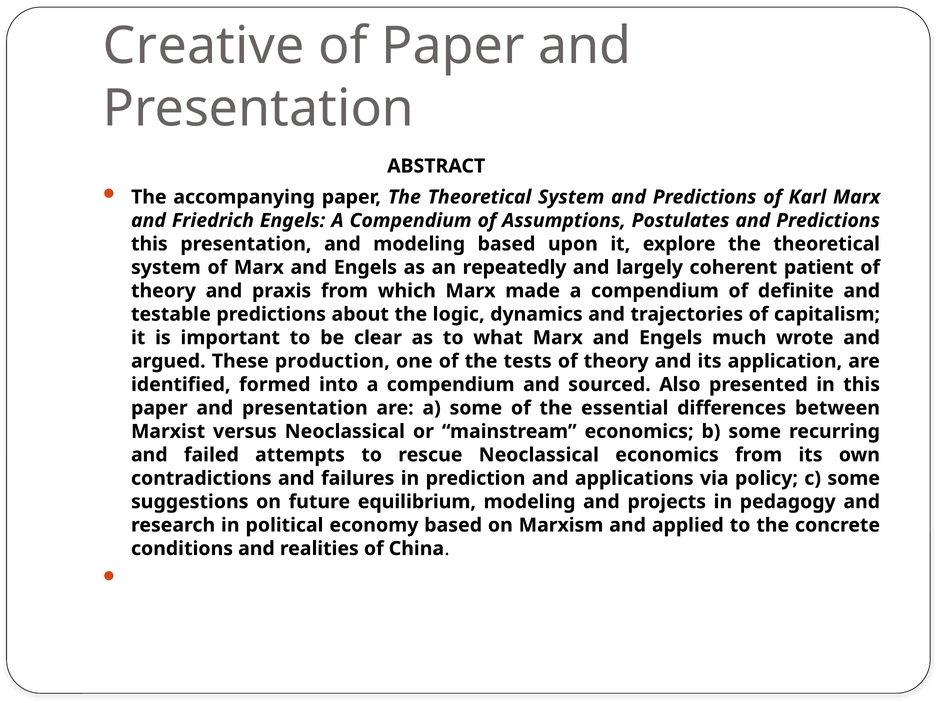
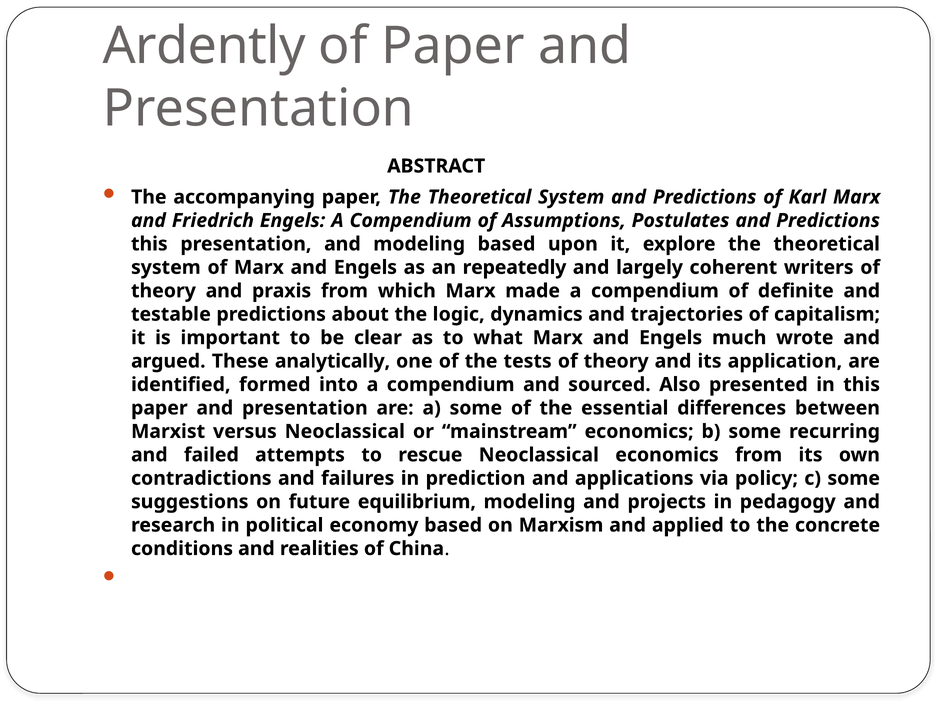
Creative: Creative -> Ardently (204, 46)
patient: patient -> writers (819, 267)
production: production -> analytically (332, 361)
